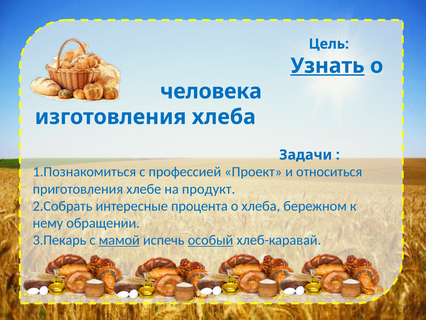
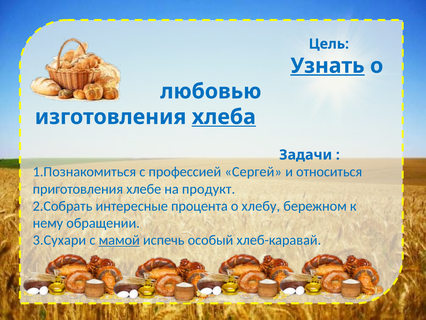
человека: человека -> любовью (211, 91)
хлеба underline: none -> present (224, 117)
Проект: Проект -> Сергей (253, 172)
о хлеба: хлеба -> хлебу (261, 206)
3.Пекарь: 3.Пекарь -> 3.Сухари (59, 240)
особый underline: present -> none (210, 240)
